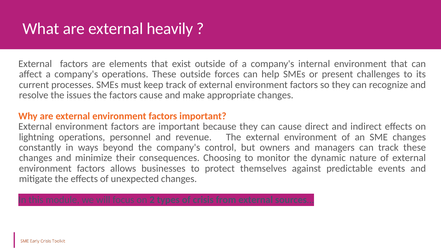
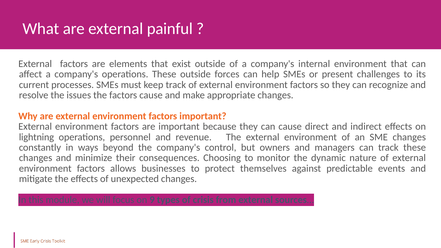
heavily: heavily -> painful (170, 29)
2: 2 -> 9 (152, 200)
